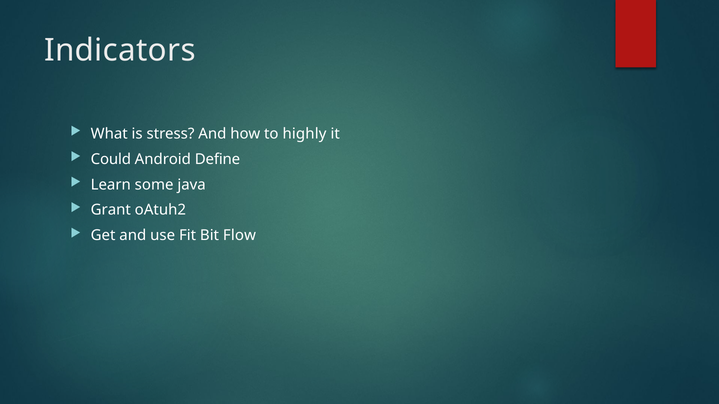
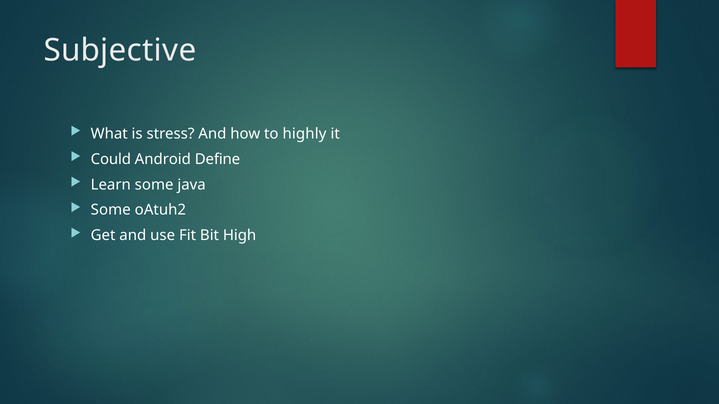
Indicators: Indicators -> Subjective (120, 50)
Grant: Grant -> Some (111, 210)
Flow: Flow -> High (240, 236)
